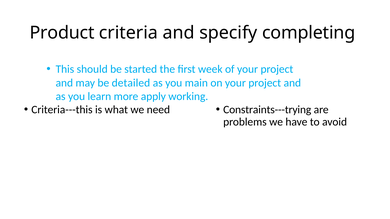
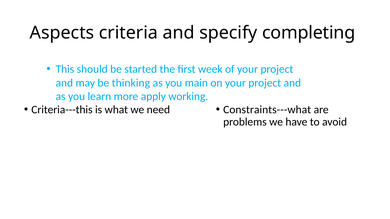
Product: Product -> Aspects (62, 33)
detailed: detailed -> thinking (131, 83)
Constraints---trying: Constraints---trying -> Constraints---what (267, 110)
